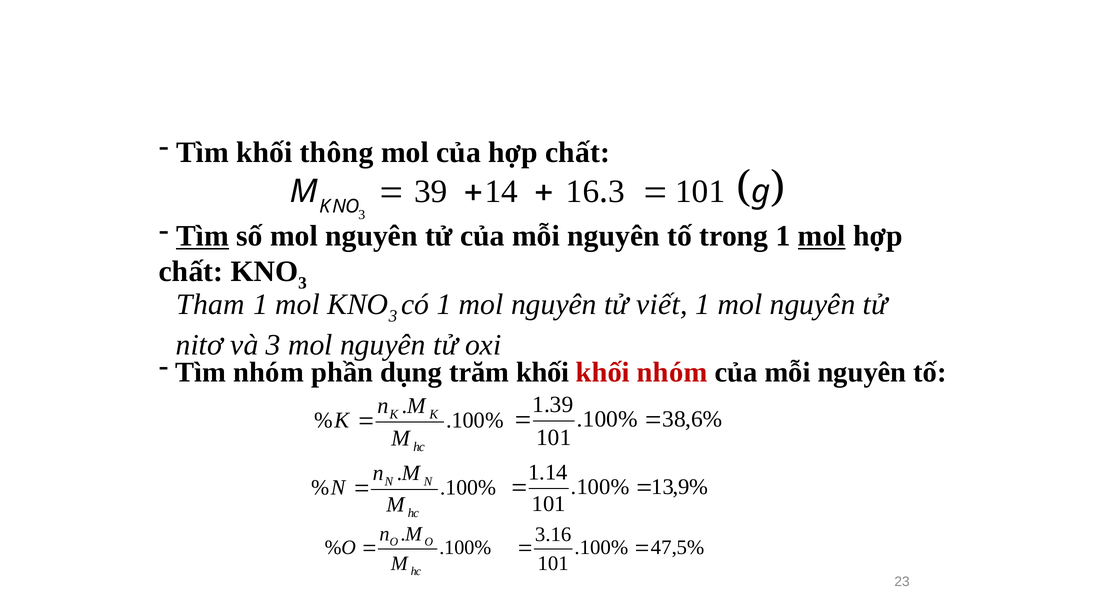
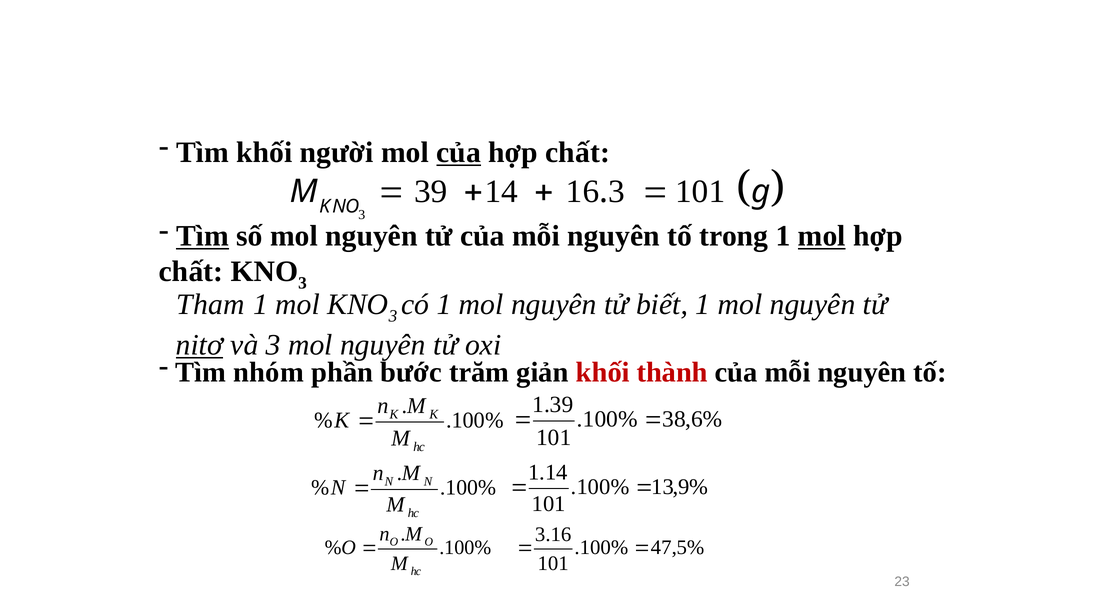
thông: thông -> người (337, 153)
của underline: none -> present (459, 153)
viết: viết -> biết (662, 305)
nitơ underline: none -> present (199, 345)
dụng: dụng -> bước (411, 372)
trăm khối: khối -> giản (542, 372)
khối nhóm: nhóm -> thành (672, 372)
